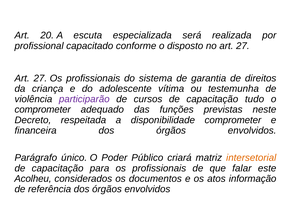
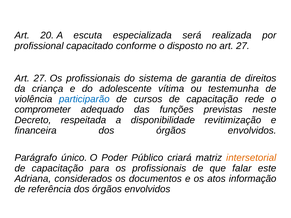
participarão colour: purple -> blue (84, 99)
tudo: tudo -> rede (255, 99)
disponibilidade comprometer: comprometer -> revitimização (233, 120)
Acolheu: Acolheu -> Adriana (33, 179)
